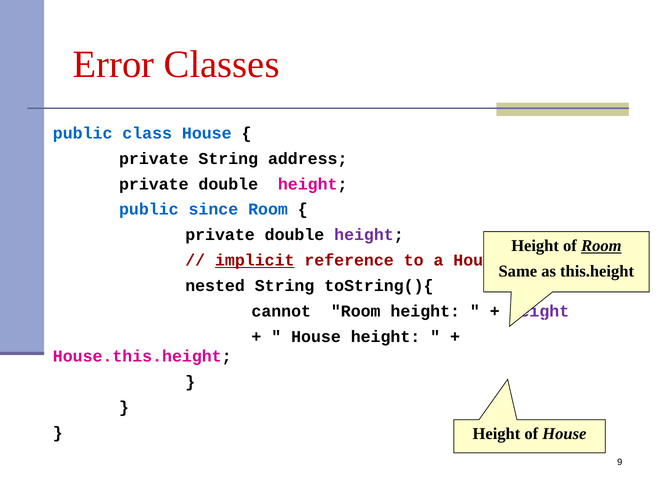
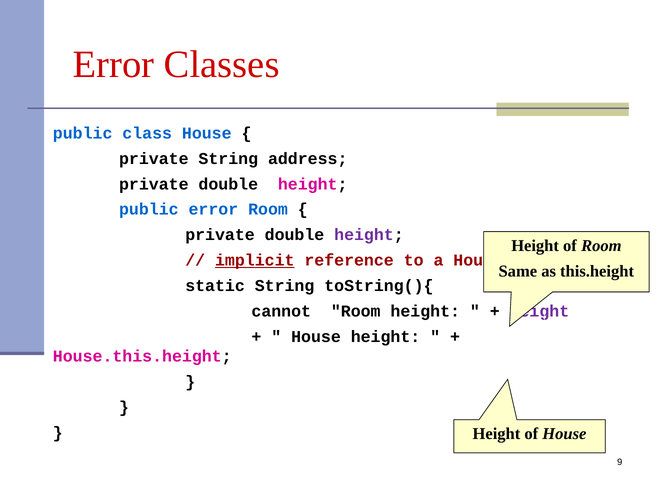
public since: since -> error (213, 209)
Room underline: present -> none (601, 246)
nested: nested -> static (215, 285)
